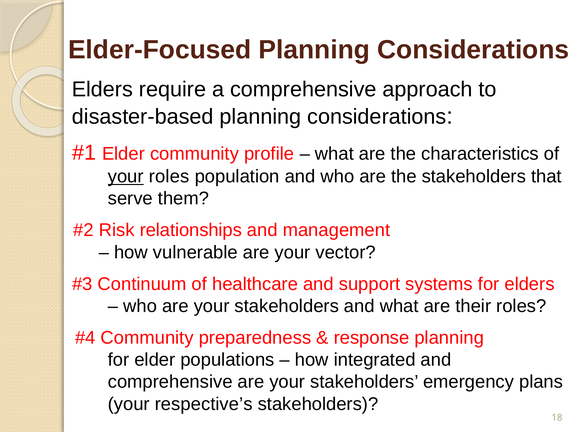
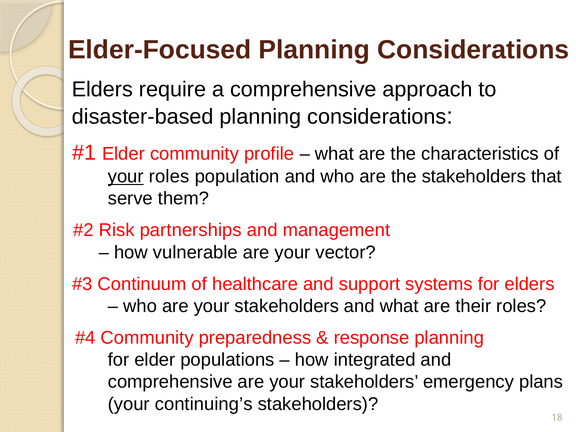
relationships: relationships -> partnerships (191, 230)
respective’s: respective’s -> continuing’s (204, 404)
